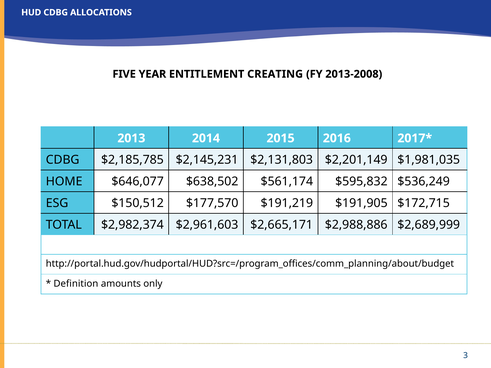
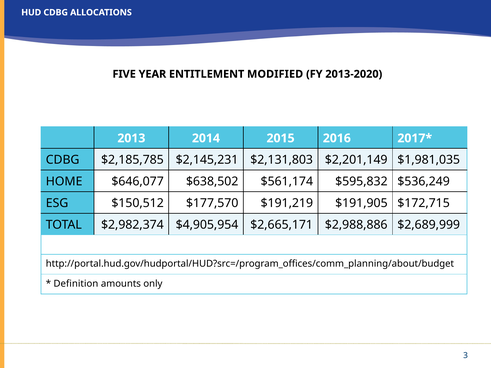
CREATING: CREATING -> MODIFIED (275, 74)
2013-2008: 2013-2008 -> 2013-2020 (354, 74)
$2,961,603: $2,961,603 -> $4,905,954 (207, 225)
